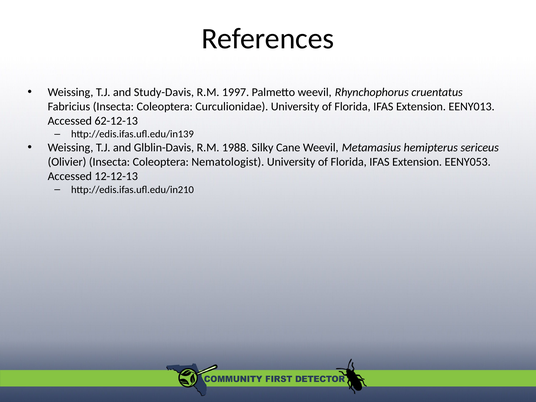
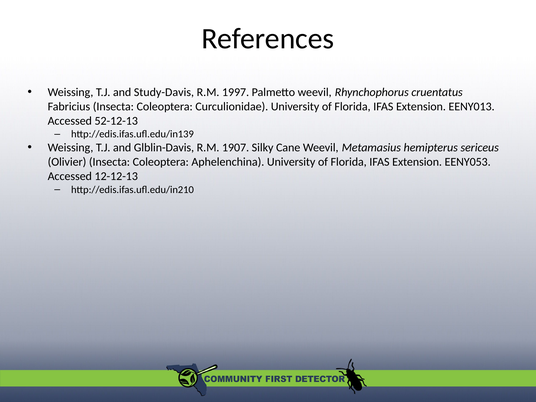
62-12-13: 62-12-13 -> 52-12-13 (116, 121)
1988: 1988 -> 1907 (236, 148)
Nematologist: Nematologist -> Aphelenchina (228, 162)
